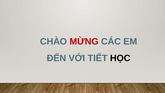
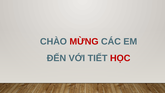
HỌC colour: black -> red (120, 58)
